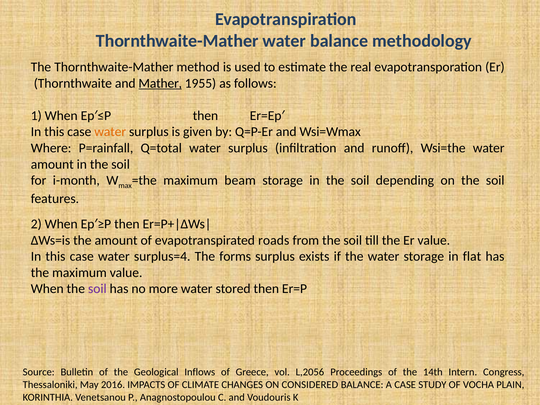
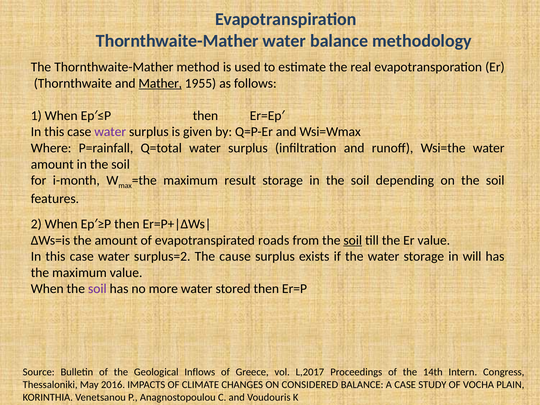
water colour: orange -> purple (110, 132)
beam: beam -> result (240, 180)
soil underline: none -> present (353, 240)
surplus=4: surplus=4 -> surplus=2 (162, 256)
forms: forms -> cause (235, 256)
flat: flat -> will (472, 256)
L,2056: L,2056 -> L,2017 (310, 372)
